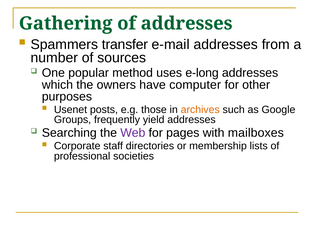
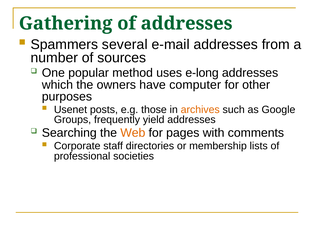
transfer: transfer -> several (125, 44)
Web colour: purple -> orange (133, 133)
mailboxes: mailboxes -> comments (256, 133)
